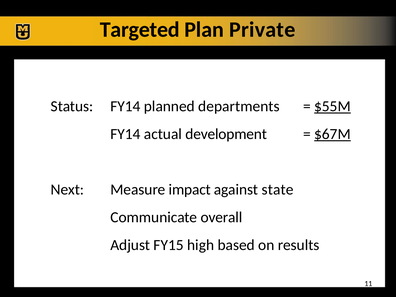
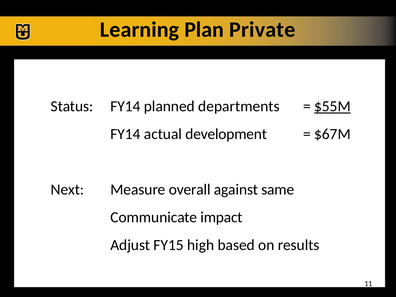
Targeted: Targeted -> Learning (140, 30)
$67M underline: present -> none (332, 134)
impact: impact -> overall (190, 190)
state: state -> same (278, 190)
overall: overall -> impact (221, 217)
